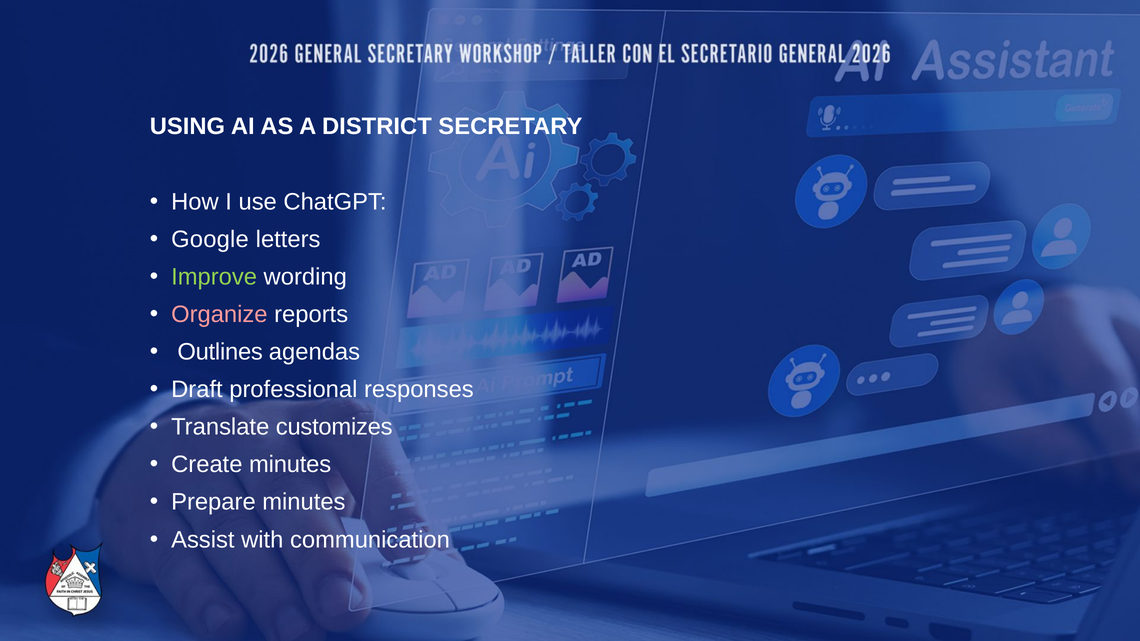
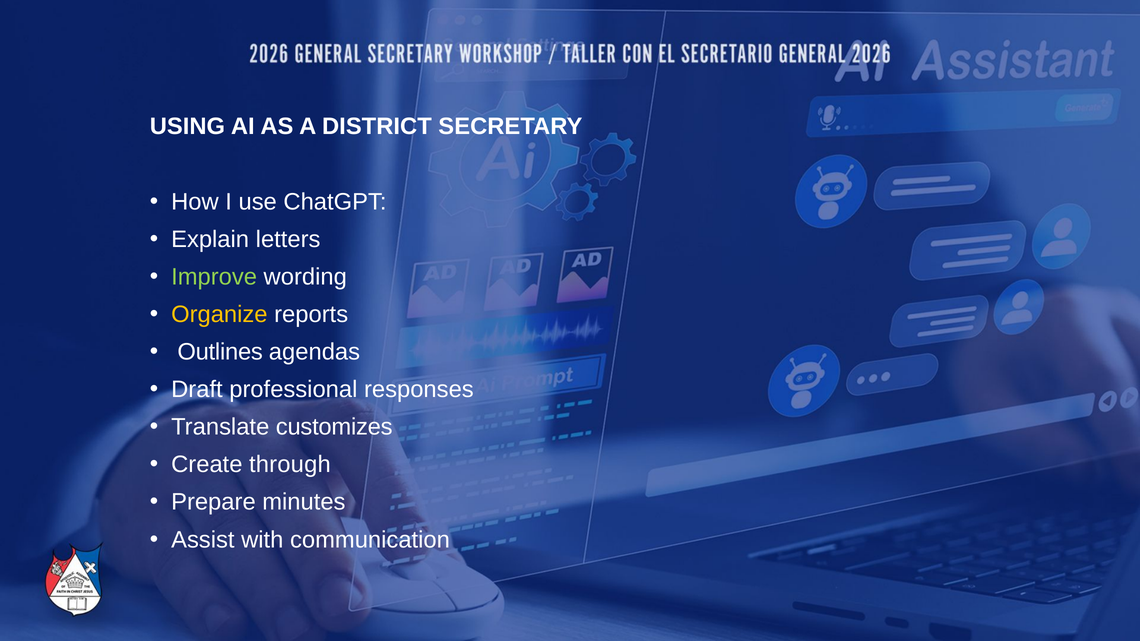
Google: Google -> Explain (210, 239)
Organize colour: pink -> yellow (219, 314)
Create minutes: minutes -> through (290, 465)
